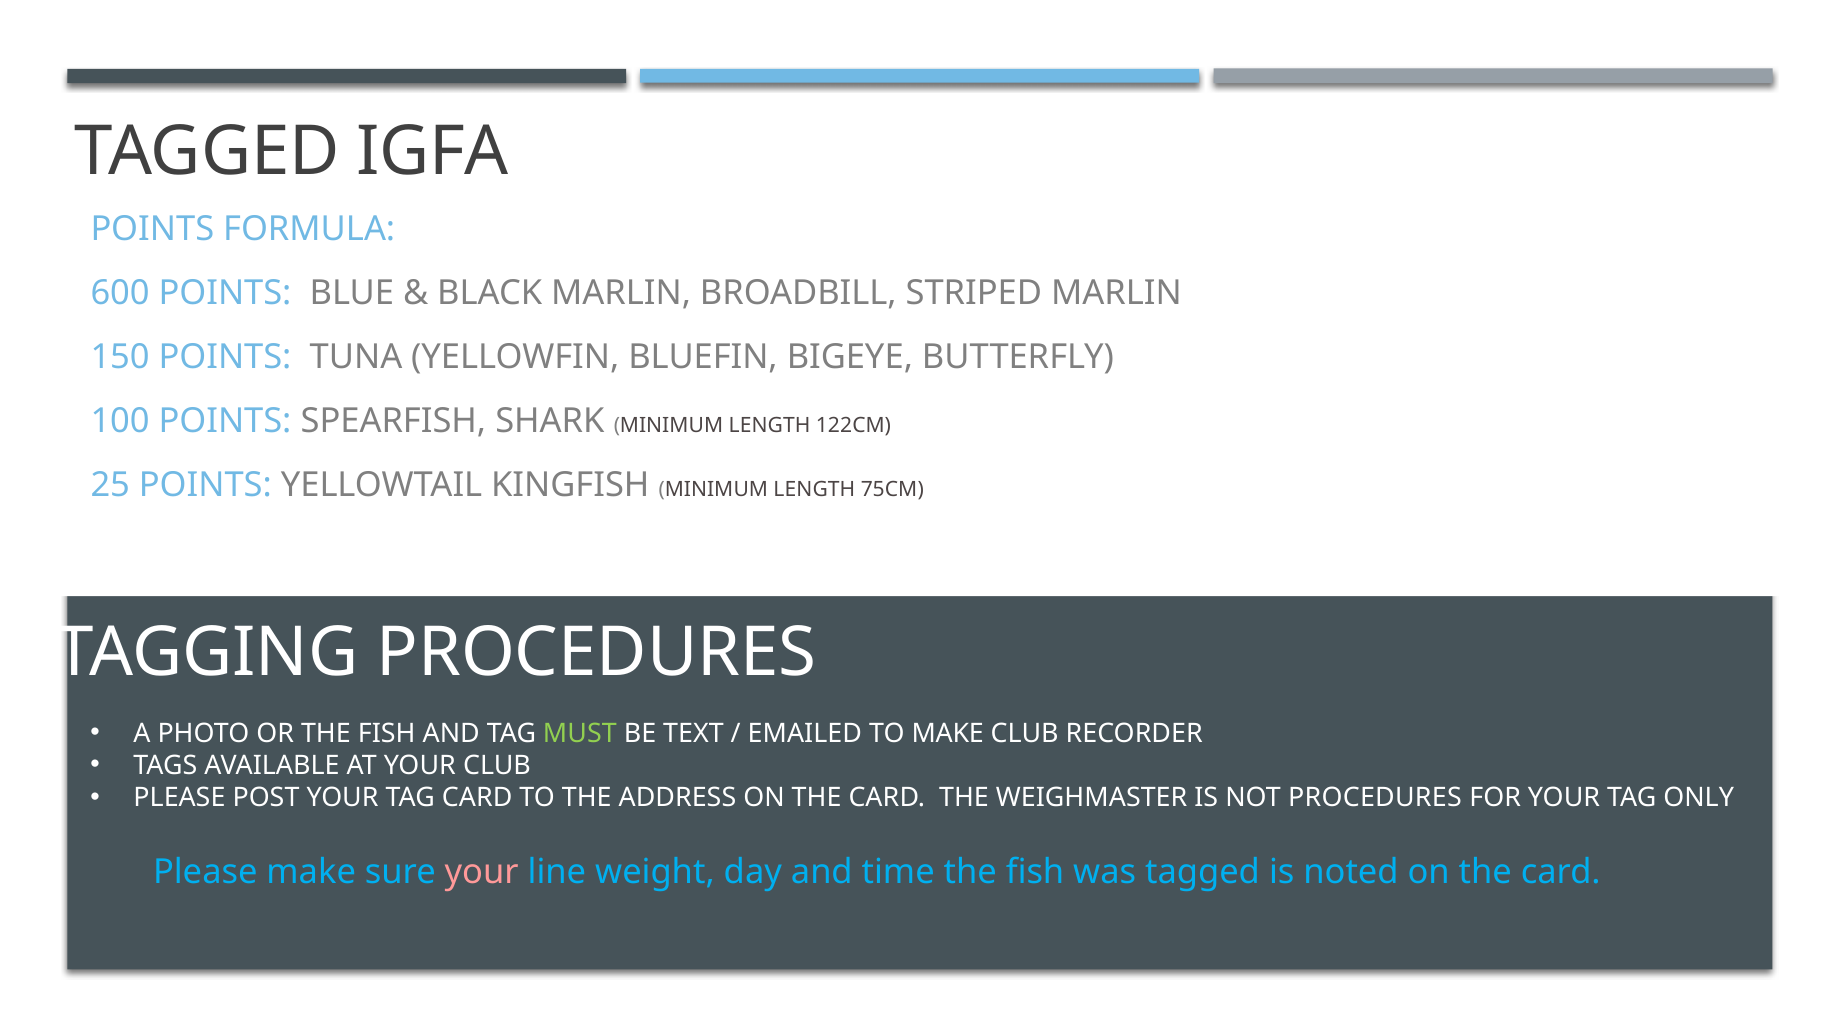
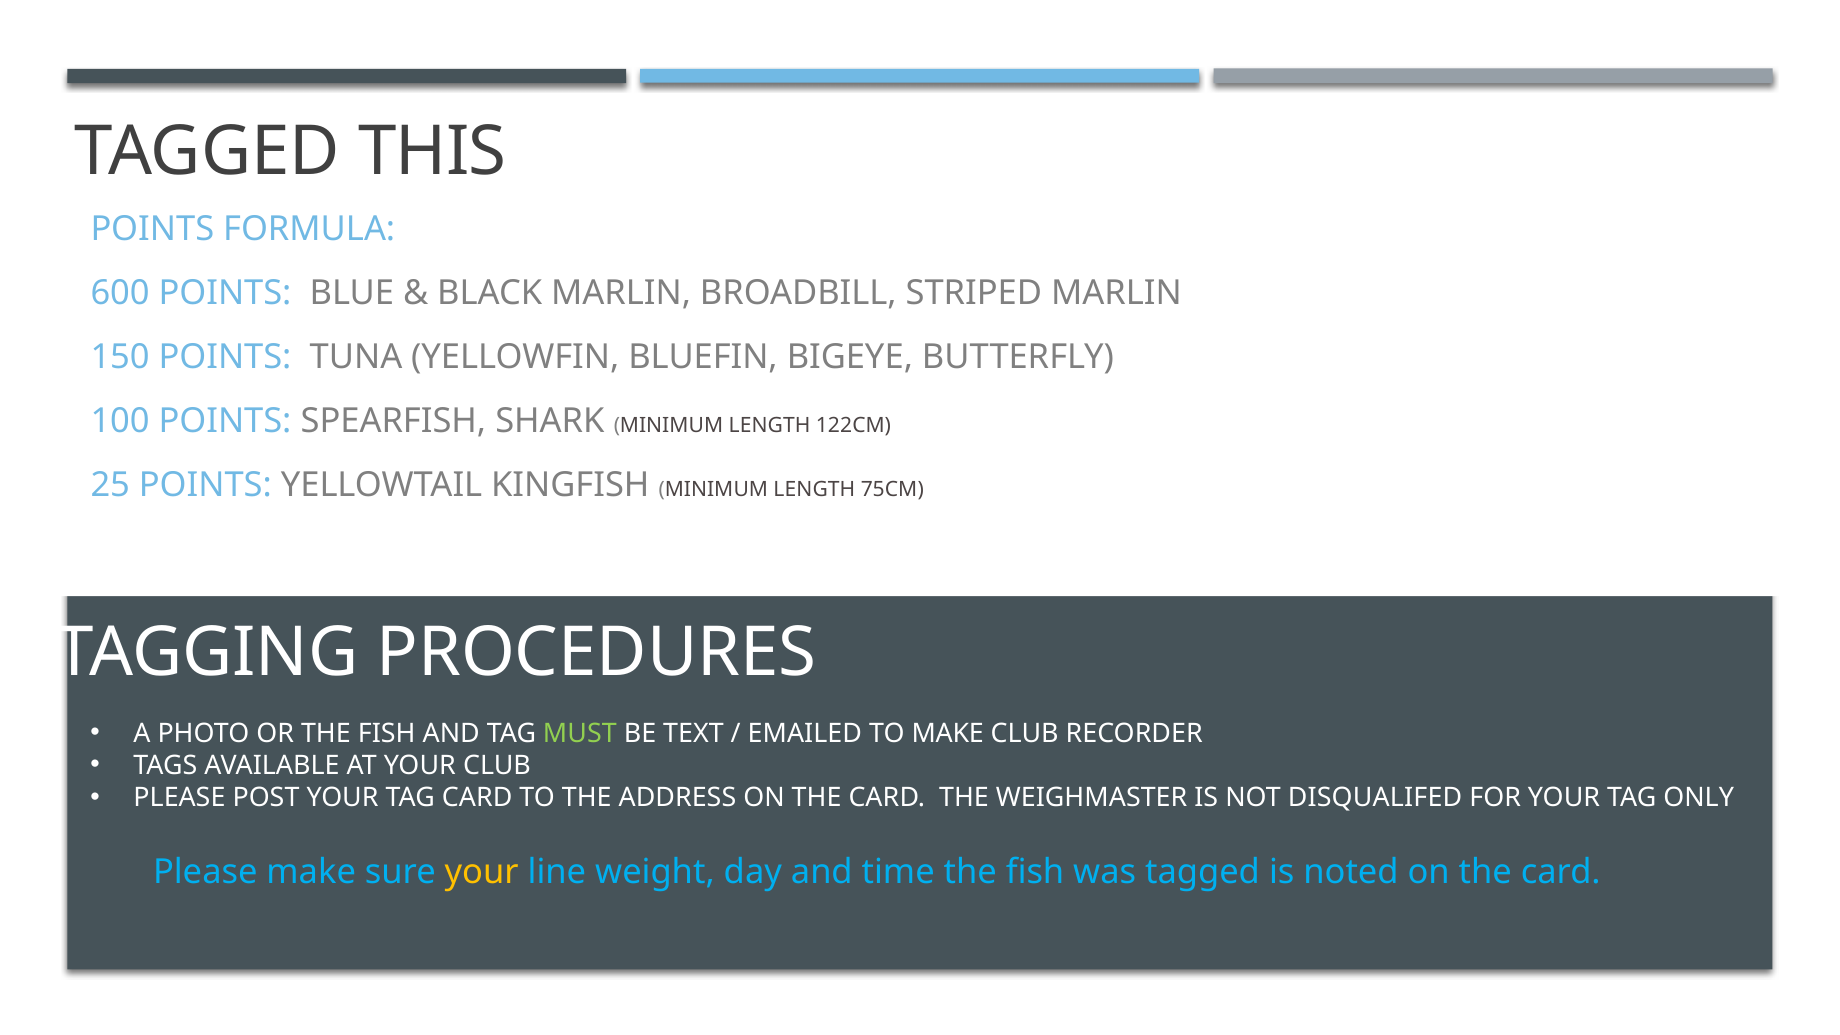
IGFA: IGFA -> THIS (432, 151)
NOT PROCEDURES: PROCEDURES -> DISQUALIFED (1375, 798)
your colour: pink -> yellow (482, 872)
